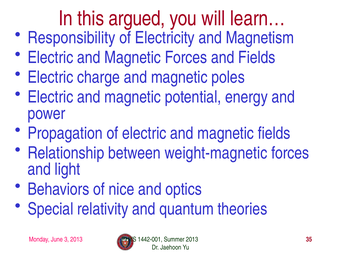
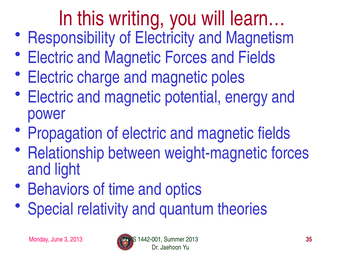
argued: argued -> writing (137, 18)
nice: nice -> time (122, 189)
